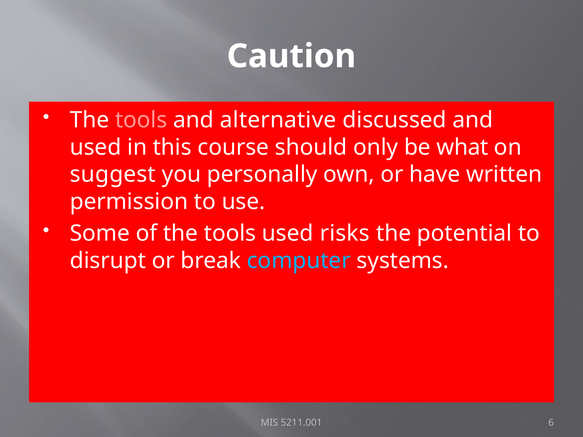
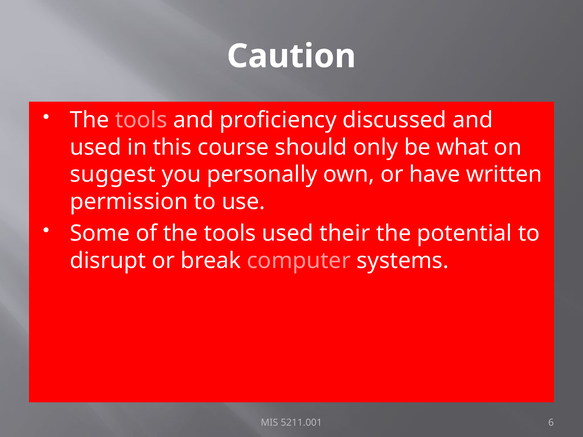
alternative: alternative -> proficiency (278, 120)
risks: risks -> their (345, 234)
computer colour: light blue -> pink (299, 261)
